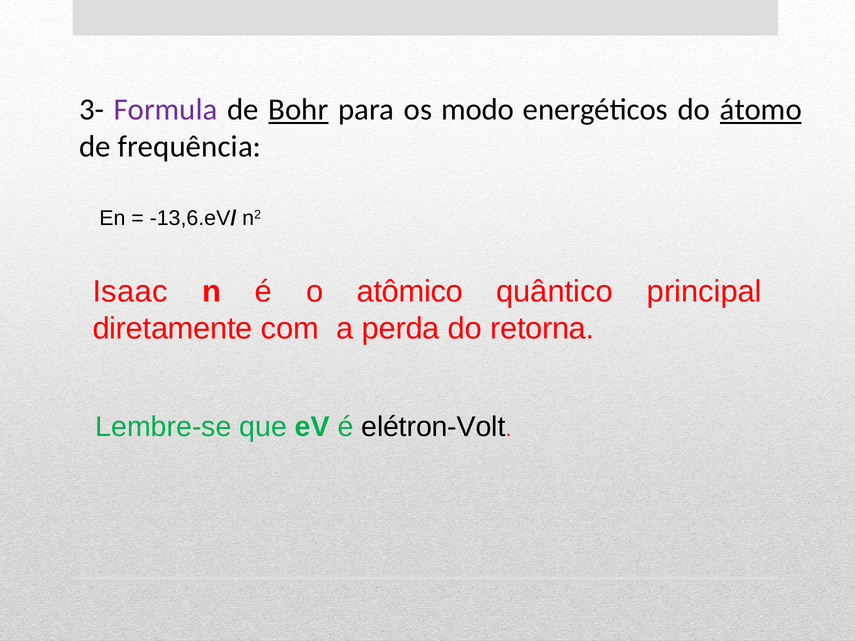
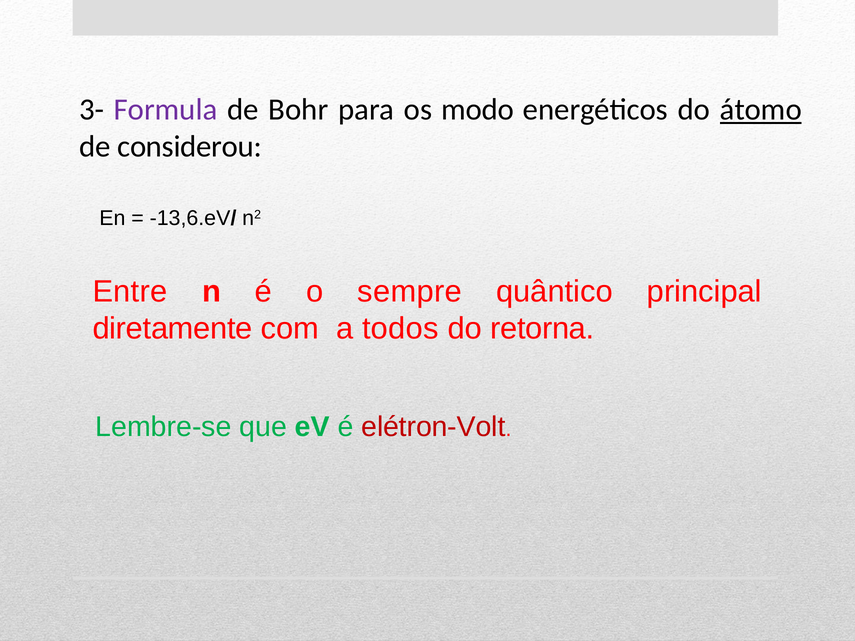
Bohr underline: present -> none (298, 110)
frequência: frequência -> considerou (190, 147)
Isaac: Isaac -> Entre (130, 292)
atômico: atômico -> sempre (410, 292)
perda: perda -> todos (400, 329)
elétron-Volt colour: black -> red (433, 427)
